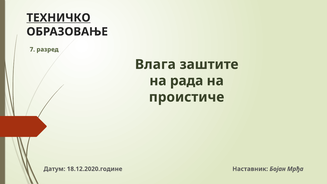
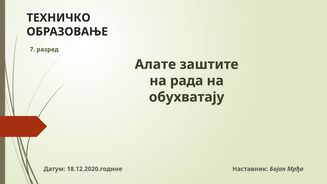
ТЕХНИЧКО underline: present -> none (58, 18)
Влага: Влага -> Алате (155, 64)
проистиче: проистиче -> обухватају (187, 97)
